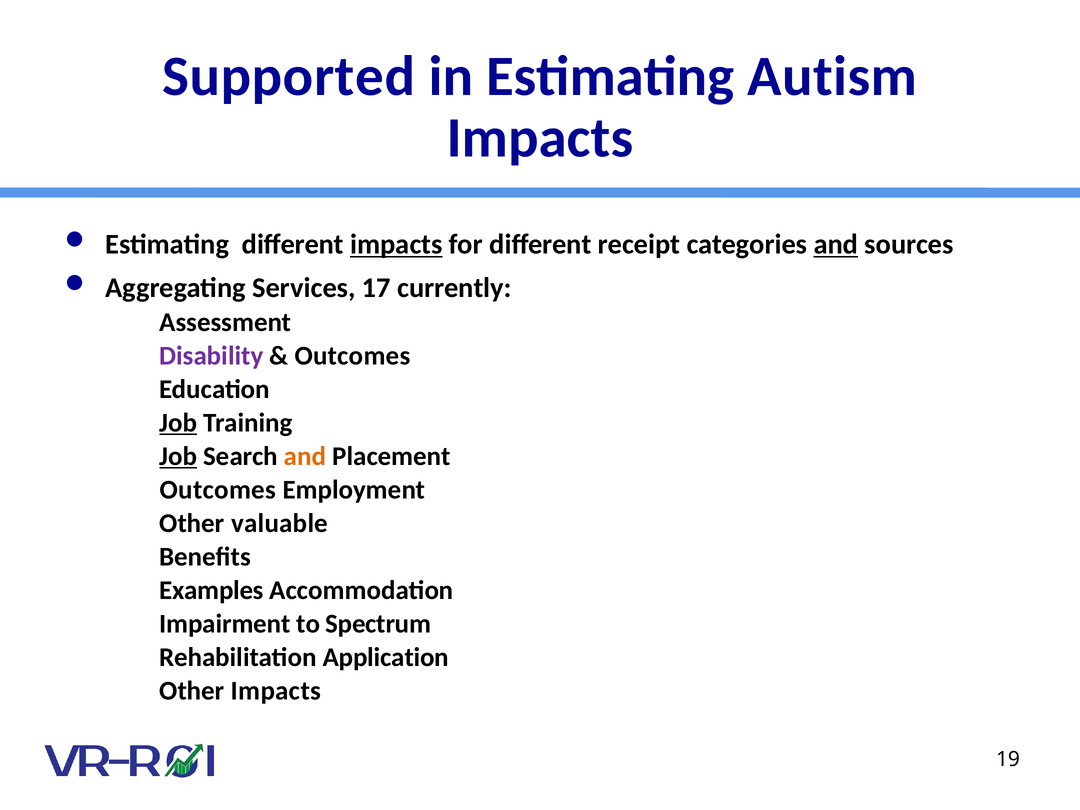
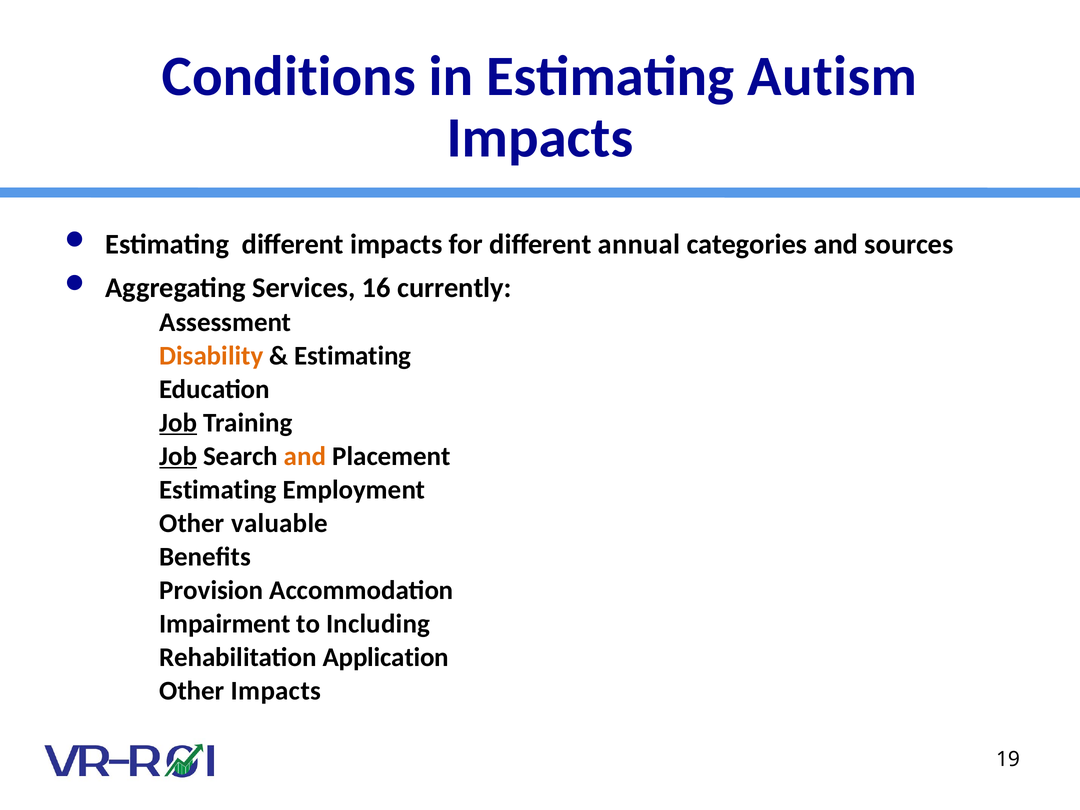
Supported: Supported -> Conditions (289, 77)
impacts underline: present -> none (396, 244)
receipt: receipt -> annual (639, 244)
and underline: present -> none (836, 244)
17: 17 -> 16 (376, 288)
Disability colour: purple -> orange (211, 356)
Outcomes: Outcomes -> Estimating (353, 356)
Outcomes: Outcomes -> Estimating (218, 490)
Examples: Examples -> Provision (211, 590)
Spectrum: Spectrum -> Including (378, 624)
